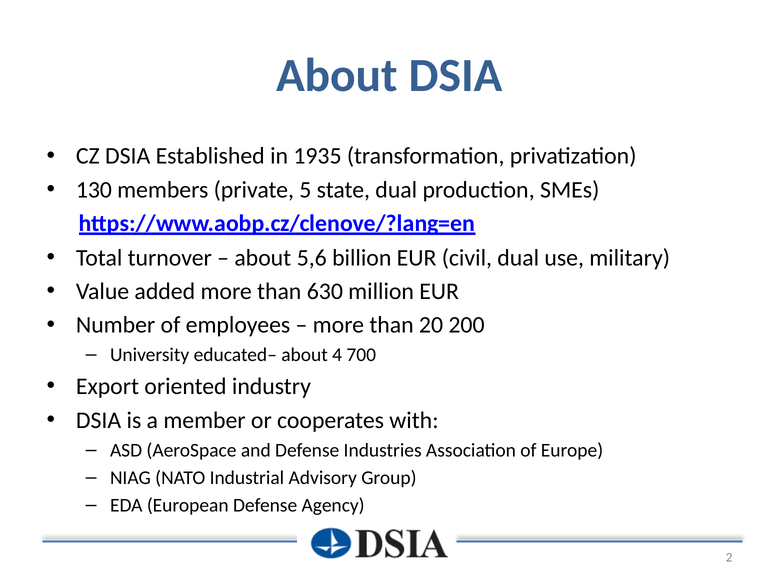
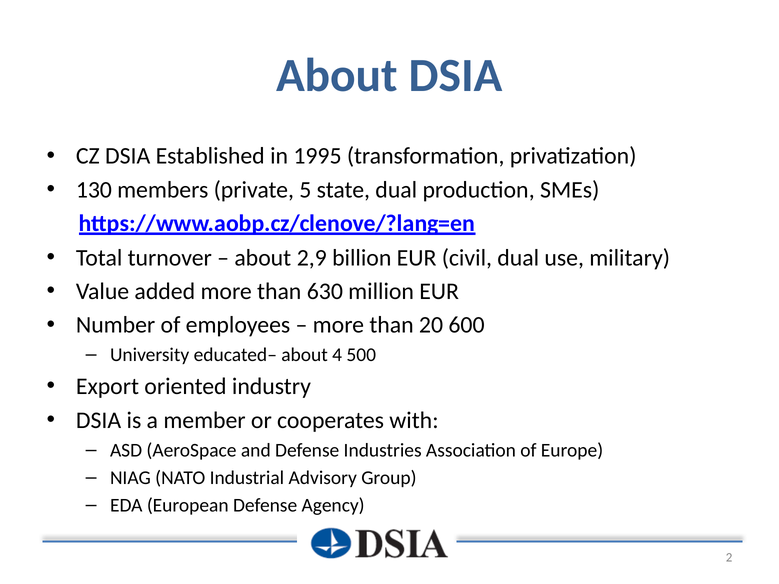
1935: 1935 -> 1995 (317, 156)
5,6: 5,6 -> 2,9 (312, 258)
200: 200 -> 600 (466, 325)
700: 700 -> 500 (361, 355)
